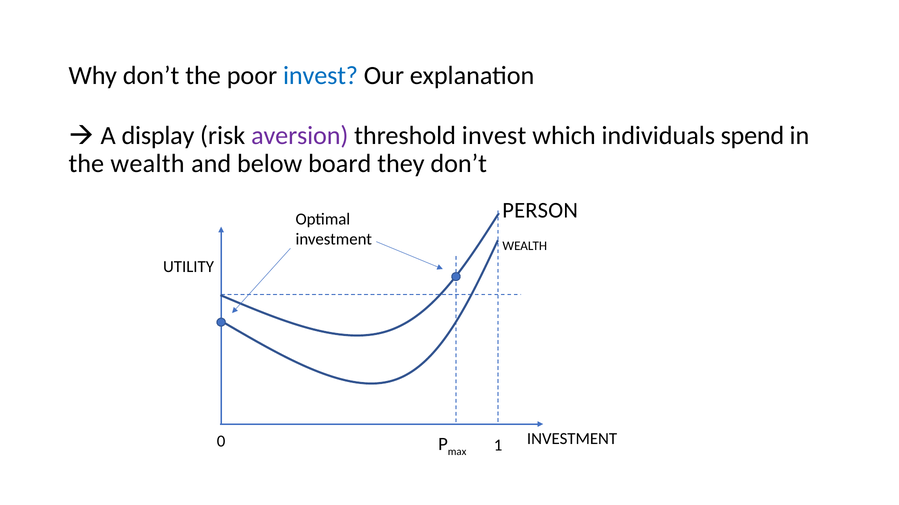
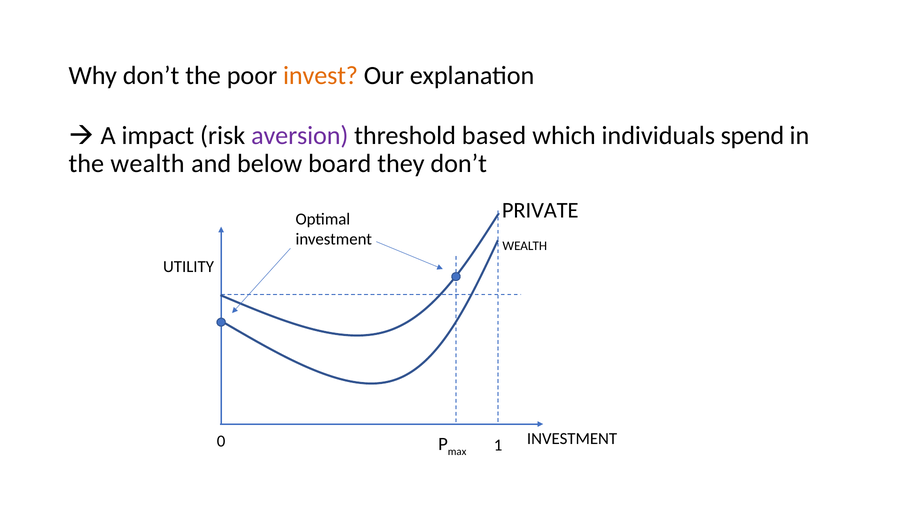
invest colour: blue -> orange (321, 76)
display: display -> impact (158, 136)
threshold invest: invest -> based (494, 136)
PERSON: PERSON -> PRIVATE (540, 210)
